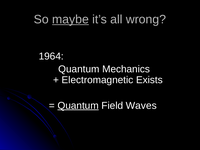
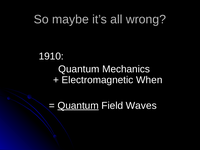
maybe underline: present -> none (70, 19)
1964: 1964 -> 1910 (51, 56)
Exists: Exists -> When (149, 80)
